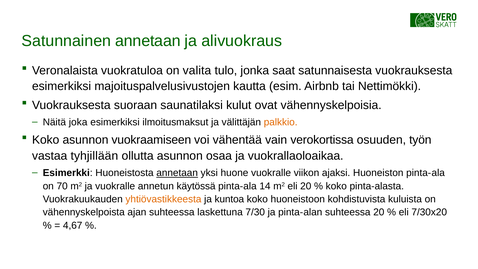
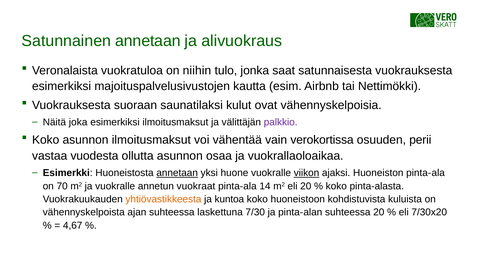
valita: valita -> niihin (197, 70)
palkkio colour: orange -> purple (281, 122)
asunnon vuokraamiseen: vuokraamiseen -> ilmoitusmaksut (151, 140)
työn: työn -> perii (420, 140)
tyhjillään: tyhjillään -> vuodesta (94, 156)
viikon underline: none -> present (307, 173)
käytössä: käytössä -> vuokraat (196, 186)
